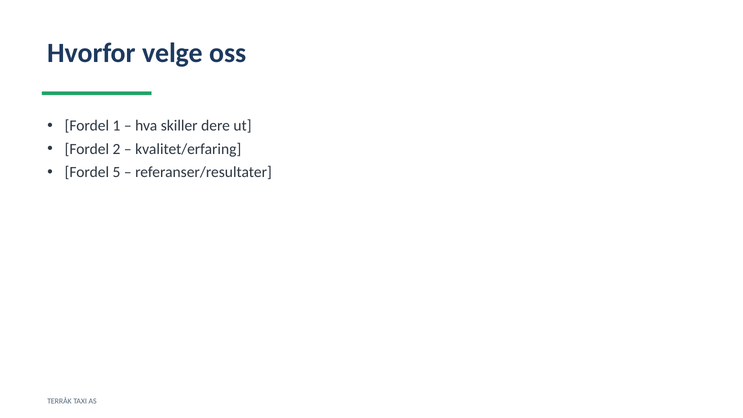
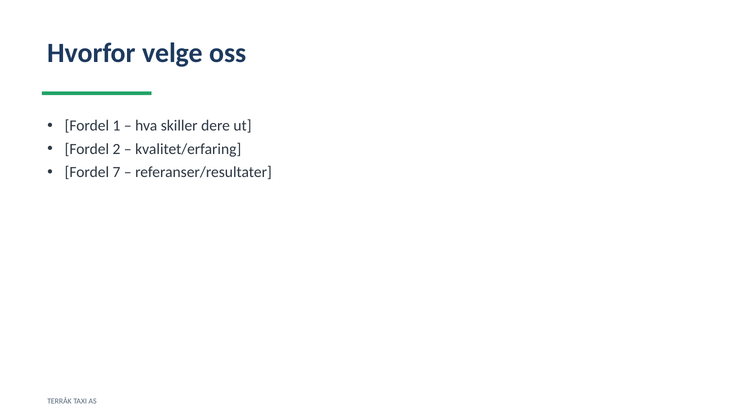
5: 5 -> 7 (117, 172)
